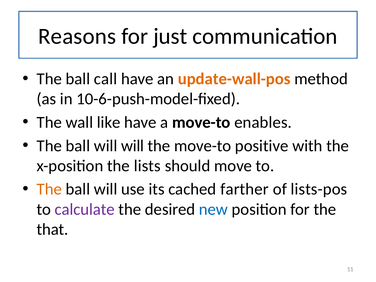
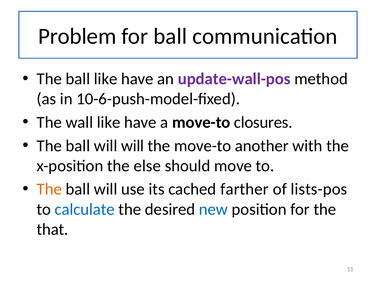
Reasons: Reasons -> Problem (77, 36)
for just: just -> ball (170, 36)
ball call: call -> like (106, 79)
update-wall-pos colour: orange -> purple (234, 79)
enables: enables -> closures (263, 122)
positive: positive -> another (262, 146)
lists: lists -> else (147, 166)
calculate colour: purple -> blue (85, 209)
